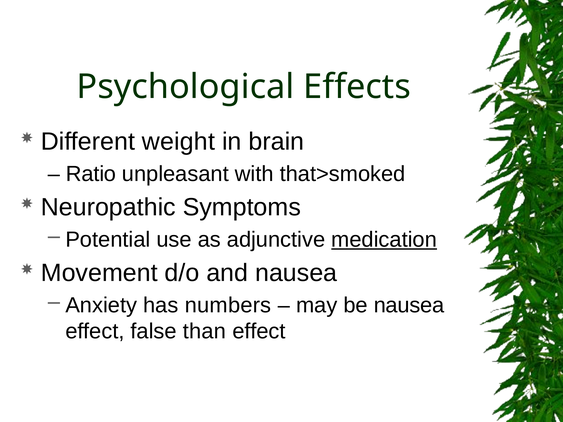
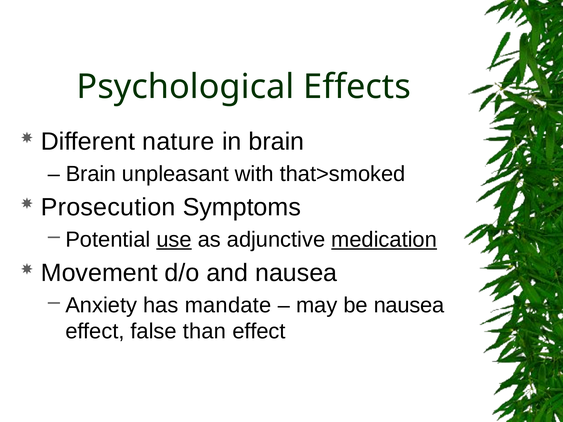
weight: weight -> nature (178, 142)
Ratio: Ratio -> Brain (91, 174)
Neuropathic: Neuropathic -> Prosecution (108, 207)
use underline: none -> present (174, 240)
numbers: numbers -> mandate (228, 305)
